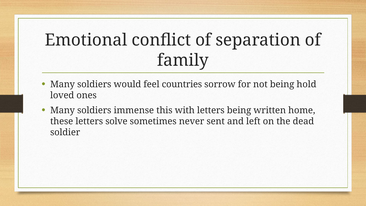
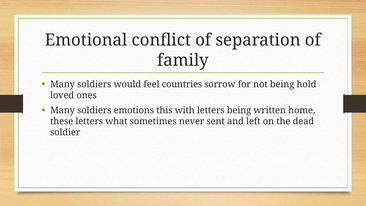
immense: immense -> emotions (134, 110)
solve: solve -> what (116, 121)
